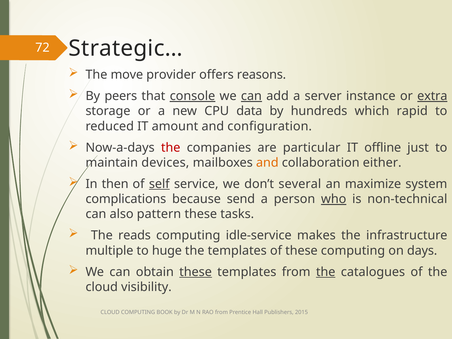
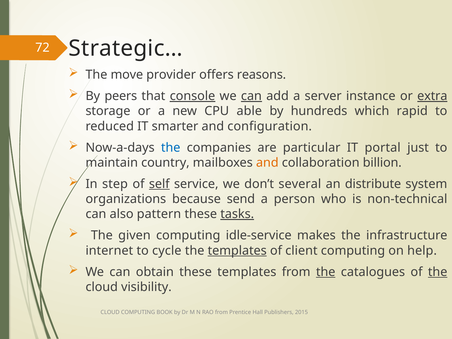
data: data -> able (249, 111)
amount: amount -> smarter (175, 126)
the colour: red -> blue (171, 148)
offline: offline -> portal (383, 148)
devices: devices -> country (165, 163)
either: either -> billion (382, 163)
then: then -> step (115, 184)
maximize: maximize -> distribute (373, 184)
complications: complications -> organizations (126, 199)
who underline: present -> none (334, 199)
tasks underline: none -> present (237, 214)
reads: reads -> given (134, 235)
multiple: multiple -> internet (109, 251)
huge: huge -> cycle (167, 251)
templates underline: none -> present (237, 251)
of these: these -> client (301, 251)
days: days -> help (422, 251)
these underline: present -> none (196, 272)
the underline: none -> present (438, 272)
